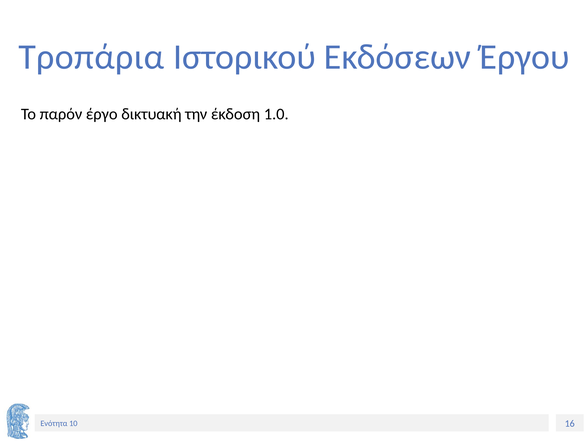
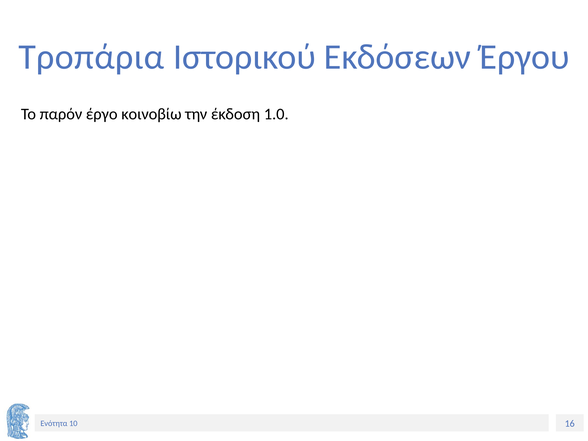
δικτυακή: δικτυακή -> κοινοβίω (151, 114)
